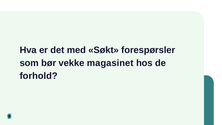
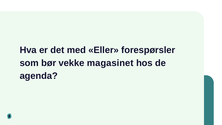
Søkt: Søkt -> Eller (104, 50)
forhold: forhold -> agenda (39, 76)
